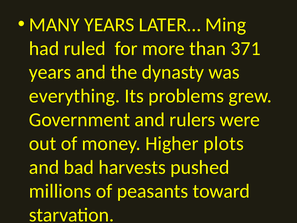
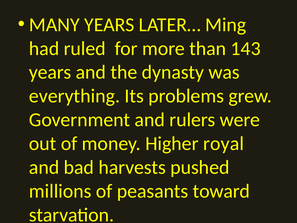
371: 371 -> 143 (246, 48)
plots: plots -> royal (224, 143)
